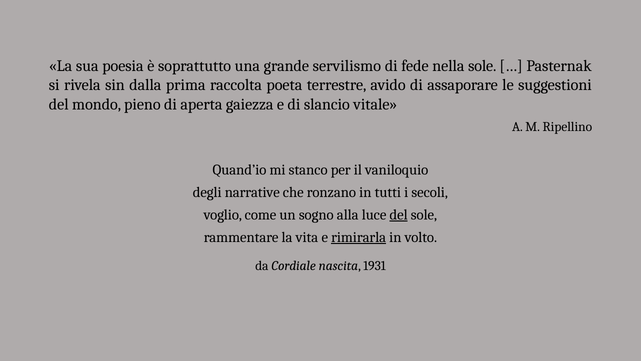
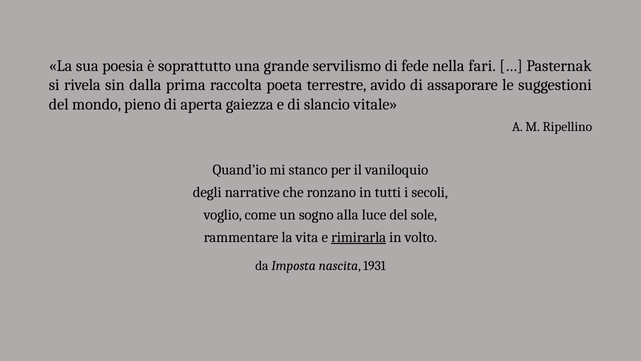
nella sole: sole -> fari (482, 66)
del underline: present -> none (399, 215)
Cordiale: Cordiale -> Imposta (294, 266)
